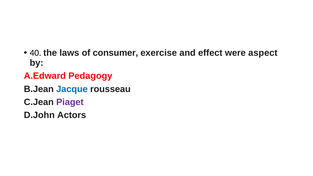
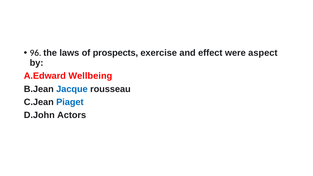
40: 40 -> 96 (35, 53)
consumer: consumer -> prospects (115, 53)
Pedagogy: Pedagogy -> Wellbeing (90, 76)
Piaget colour: purple -> blue (70, 102)
